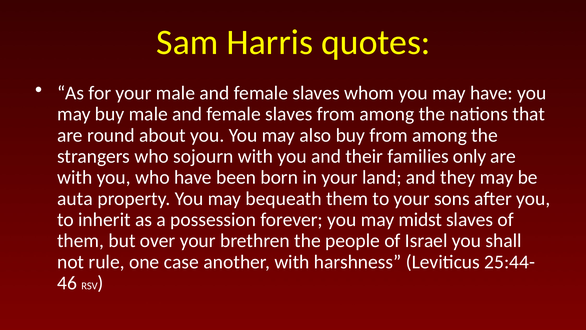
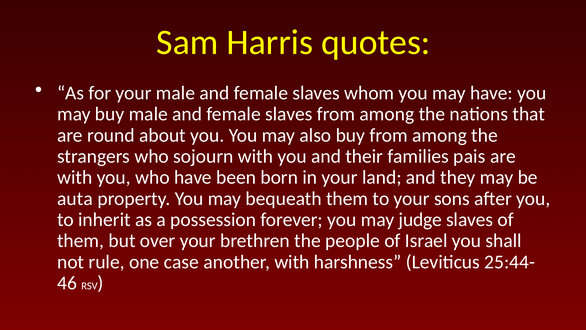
only: only -> pais (469, 156)
midst: midst -> judge (420, 219)
